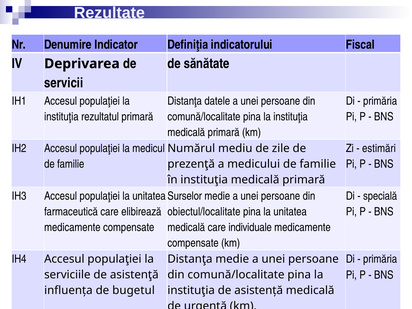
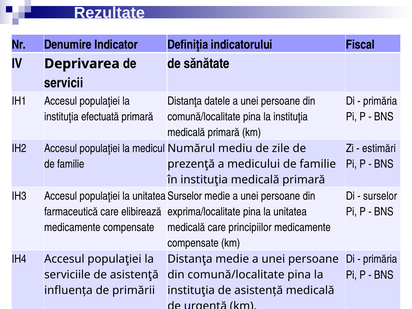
rezultatul: rezultatul -> efectuată (100, 117)
specială: specială -> surselor (380, 196)
obiectul/localitate: obiectul/localitate -> exprima/localitate (204, 212)
individuale: individuale -> principiilor (250, 227)
bugetul: bugetul -> primării (134, 290)
